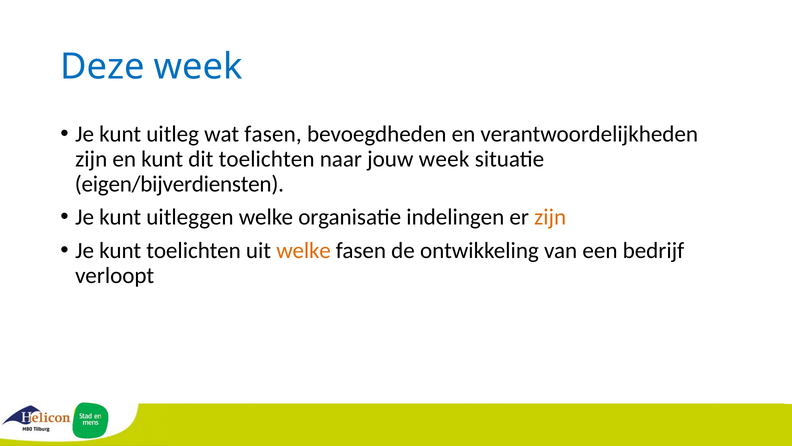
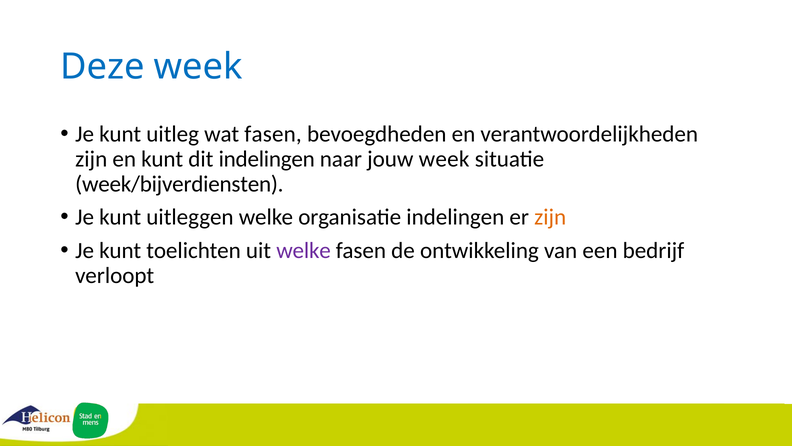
dit toelichten: toelichten -> indelingen (267, 159)
eigen/bijverdiensten: eigen/bijverdiensten -> week/bijverdiensten (179, 184)
welke colour: orange -> purple (304, 250)
